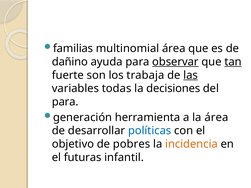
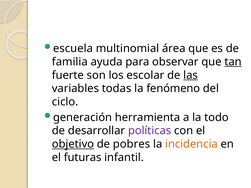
familias: familias -> escuela (73, 48)
dañino: dañino -> familia (70, 62)
observar underline: present -> none (175, 62)
trabaja: trabaja -> escolar (145, 75)
decisiones: decisiones -> fenómeno (173, 89)
para: para -> ciclo (65, 102)
la área: área -> todo (216, 118)
políticas colour: blue -> purple (150, 131)
objetivo underline: none -> present (73, 144)
